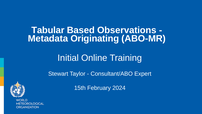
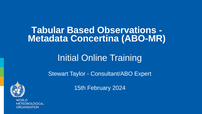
Originating: Originating -> Concertina (95, 38)
